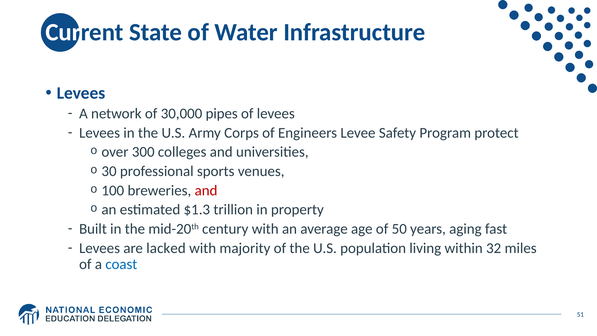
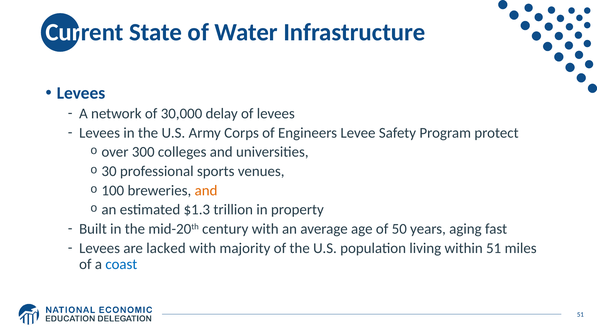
pipes: pipes -> delay (222, 113)
and colour: red -> orange (206, 190)
within 32: 32 -> 51 (494, 248)
